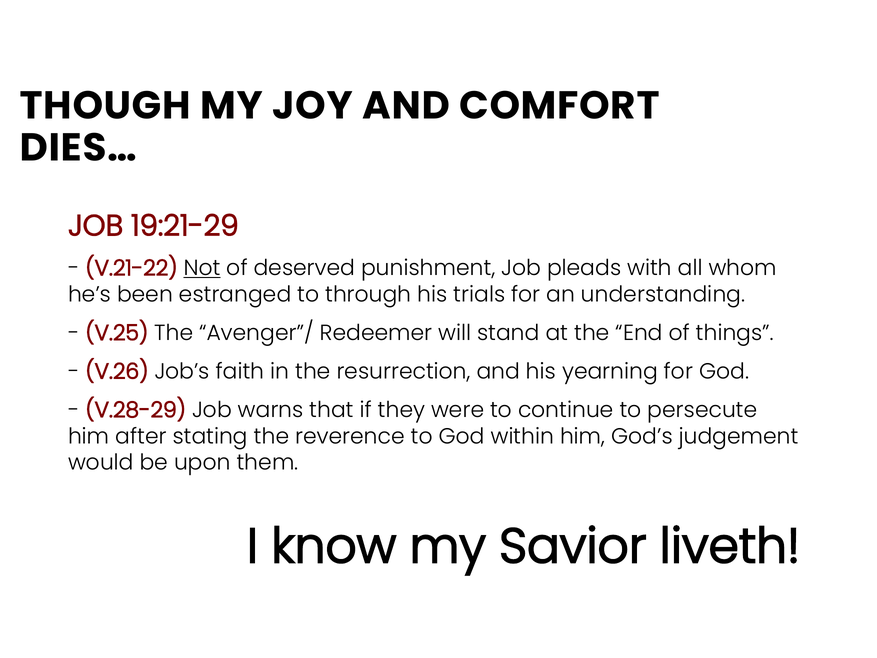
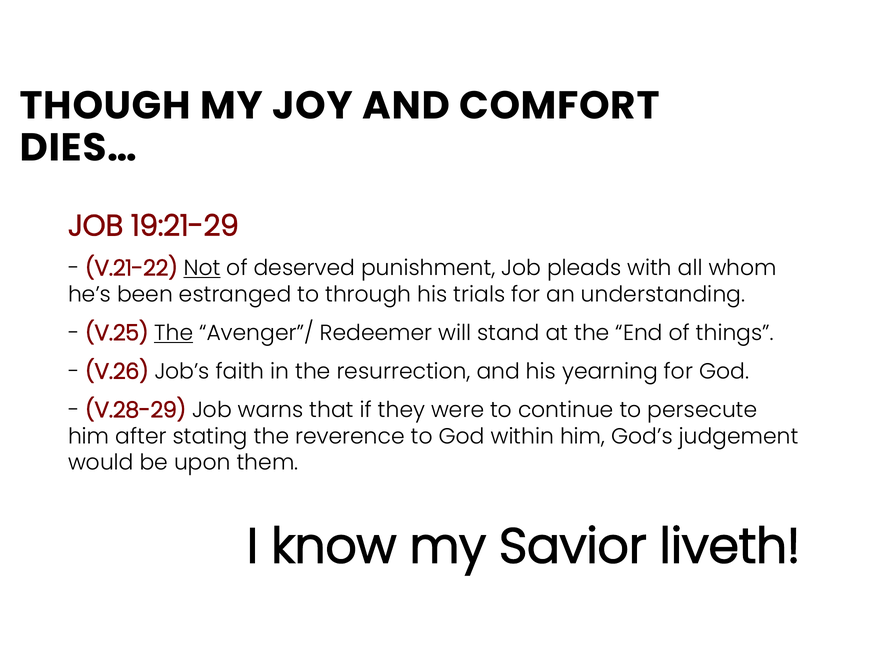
The underline: none -> present (174, 333)
